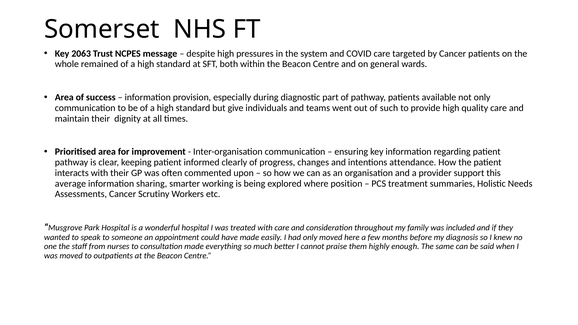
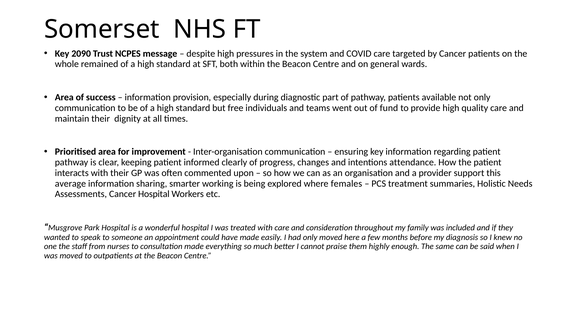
2063: 2063 -> 2090 (81, 54)
give: give -> free (236, 108)
such: such -> fund (389, 108)
position: position -> females (346, 184)
Cancer Scrutiny: Scrutiny -> Hospital (154, 194)
